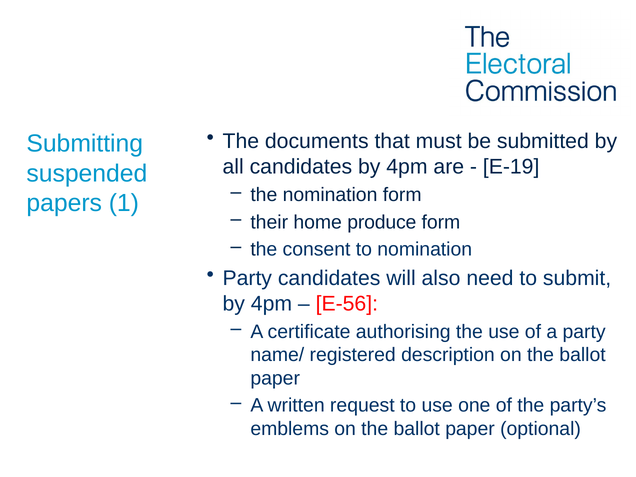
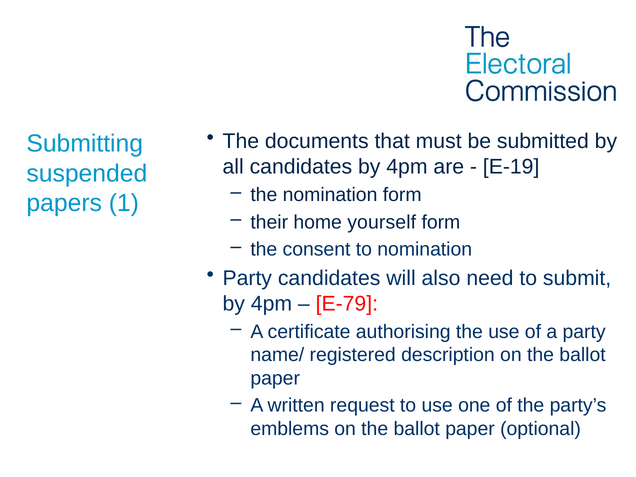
produce: produce -> yourself (382, 222)
E-56: E-56 -> E-79 (347, 304)
